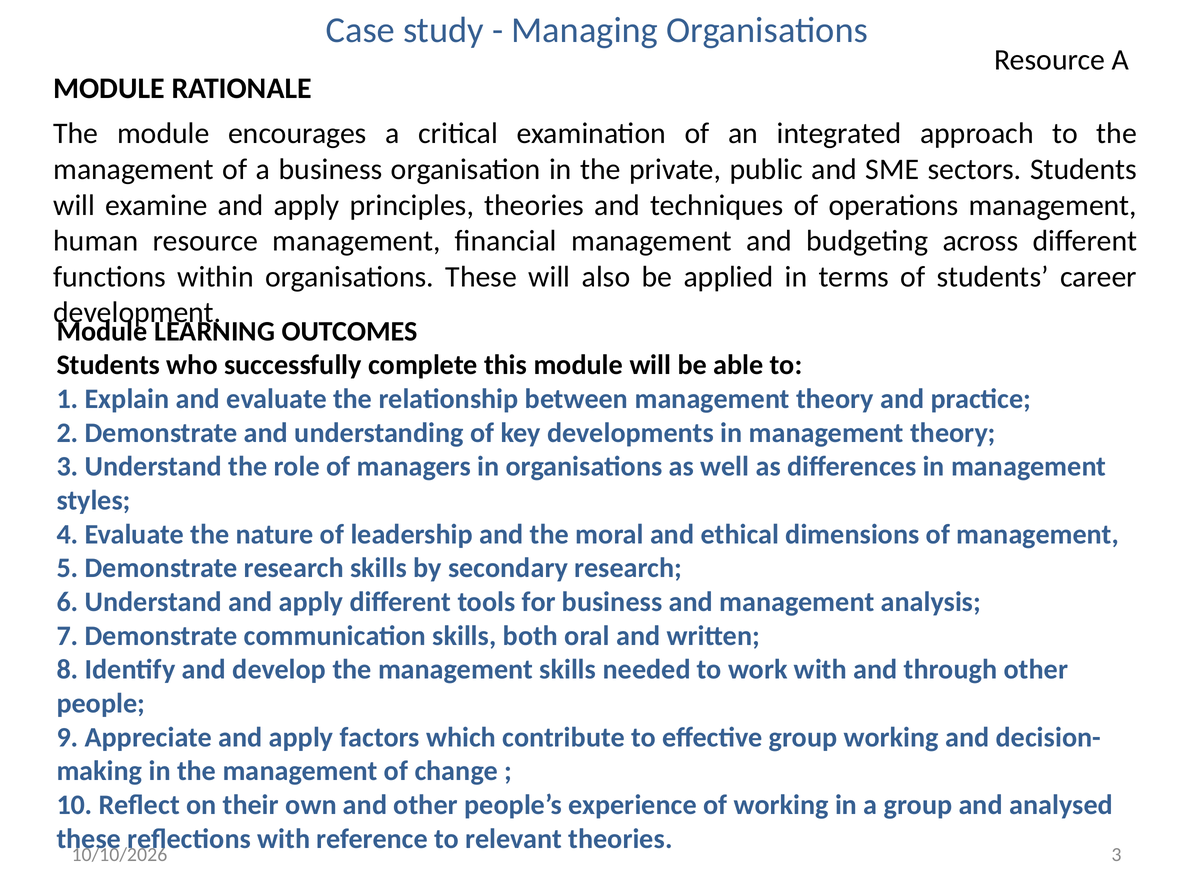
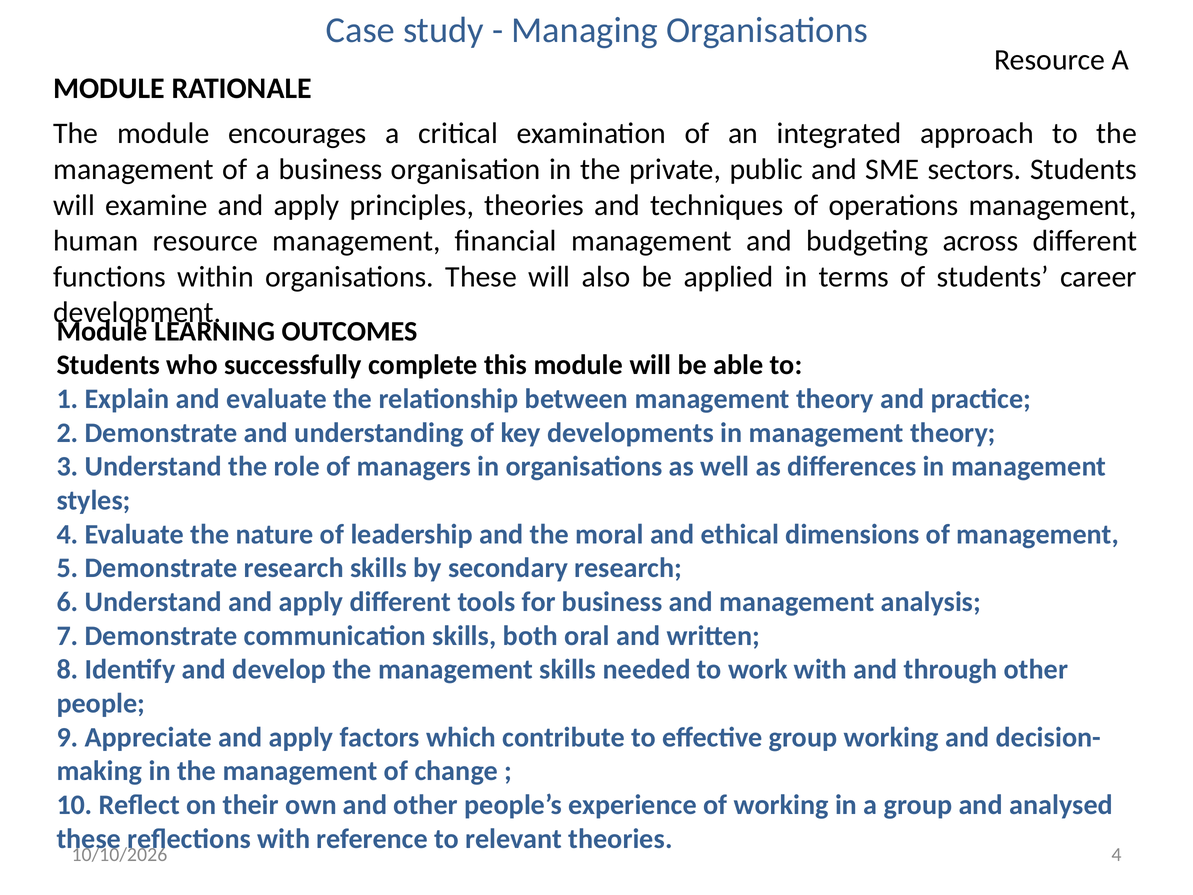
3: 3 -> 4 (1116, 854)
